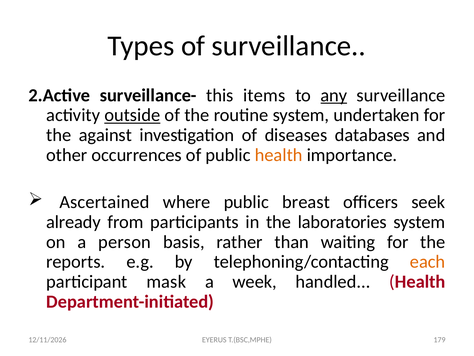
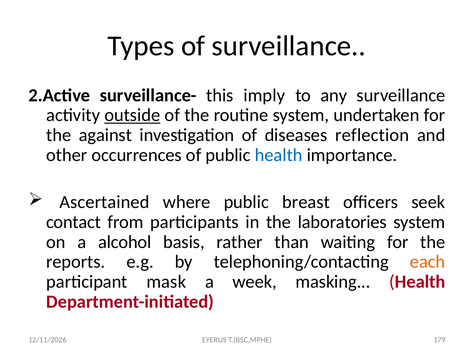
items: items -> imply (264, 95)
any underline: present -> none (334, 95)
databases: databases -> reflection (372, 135)
health colour: orange -> blue (279, 155)
already: already -> contact (74, 222)
person: person -> alcohol (125, 242)
handled: handled -> masking (333, 281)
